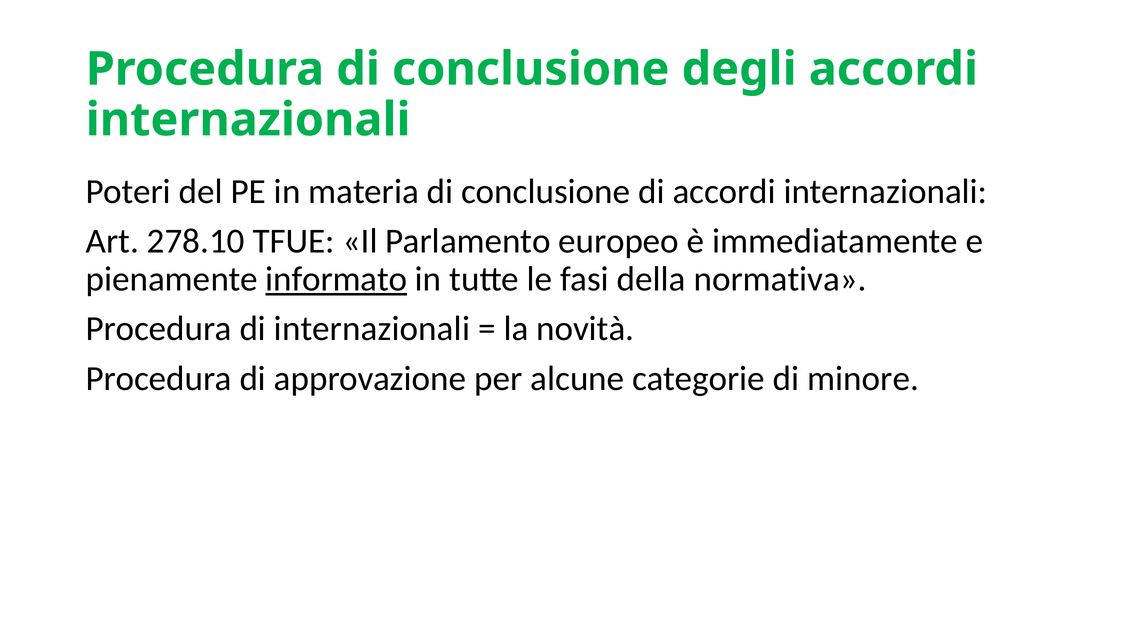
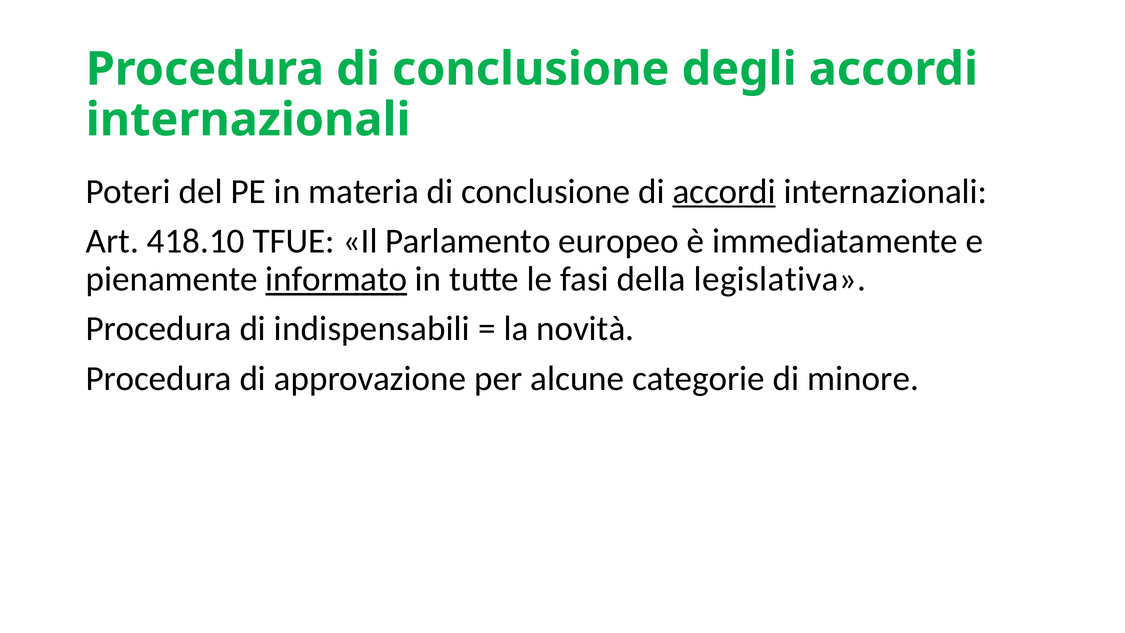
accordi underline: none -> present (724, 191)
278.10: 278.10 -> 418.10 (196, 241)
normativa: normativa -> legislativa (780, 279)
di internazionali: internazionali -> indispensabili (372, 329)
